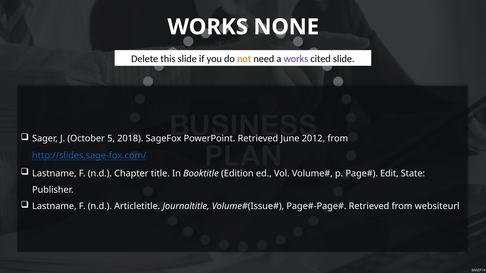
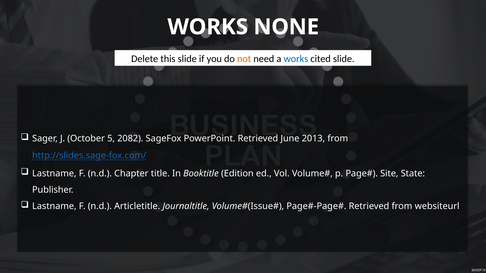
works colour: purple -> blue (296, 59)
2018: 2018 -> 2082 (130, 139)
2012: 2012 -> 2013 (313, 139)
Edit: Edit -> Site (389, 174)
